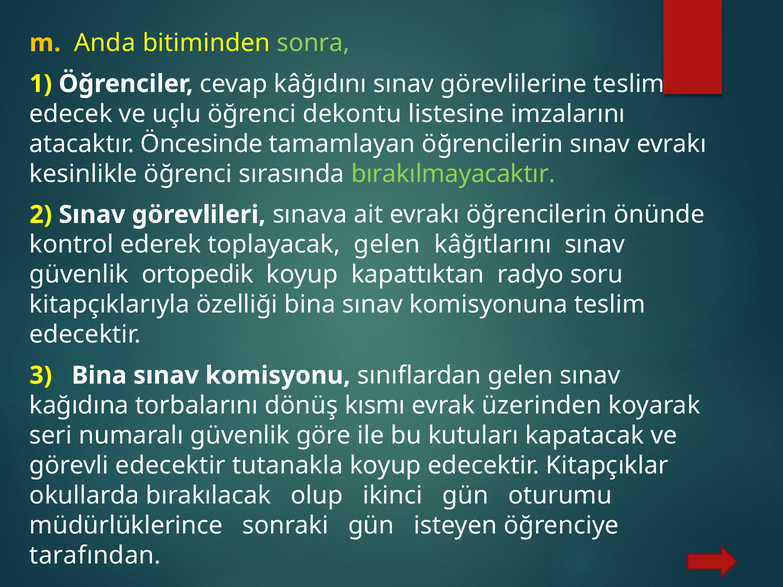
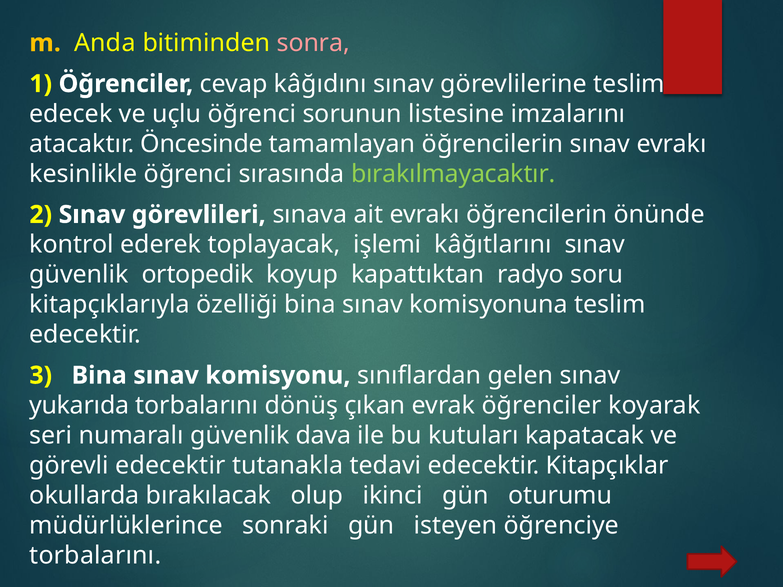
sonra colour: light green -> pink (313, 43)
dekontu: dekontu -> sorunun (352, 114)
toplayacak gelen: gelen -> işlemi (387, 245)
kağıdına: kağıdına -> yukarıda (79, 406)
kısmı: kısmı -> çıkan (375, 406)
evrak üzerinden: üzerinden -> öğrenciler (542, 406)
göre: göre -> dava (324, 436)
tutanakla koyup: koyup -> tedavi (385, 466)
tarafından: tarafından -> torbalarını (95, 556)
